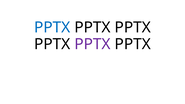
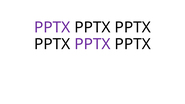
PPTX colour: blue -> purple (52, 27)
